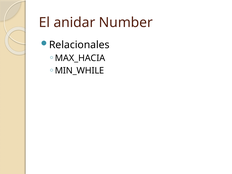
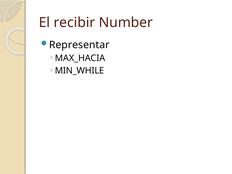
anidar: anidar -> recibir (74, 22)
Relacionales: Relacionales -> Representar (79, 45)
